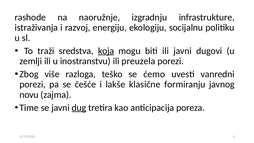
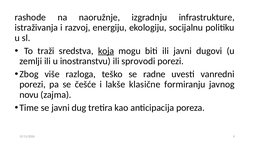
preuzela: preuzela -> sprovodi (138, 61)
ćemo: ćemo -> radne (154, 74)
dug underline: present -> none (79, 108)
